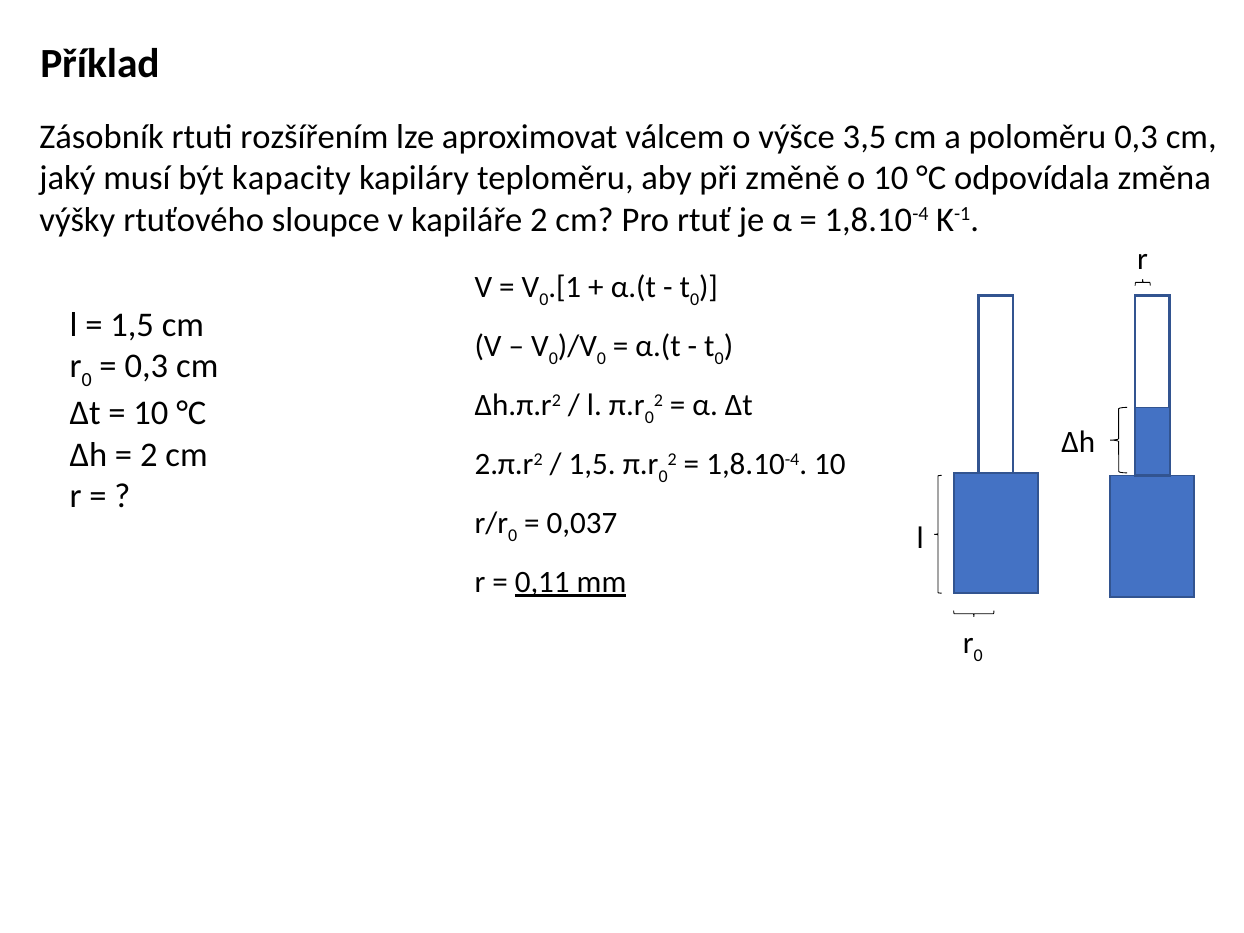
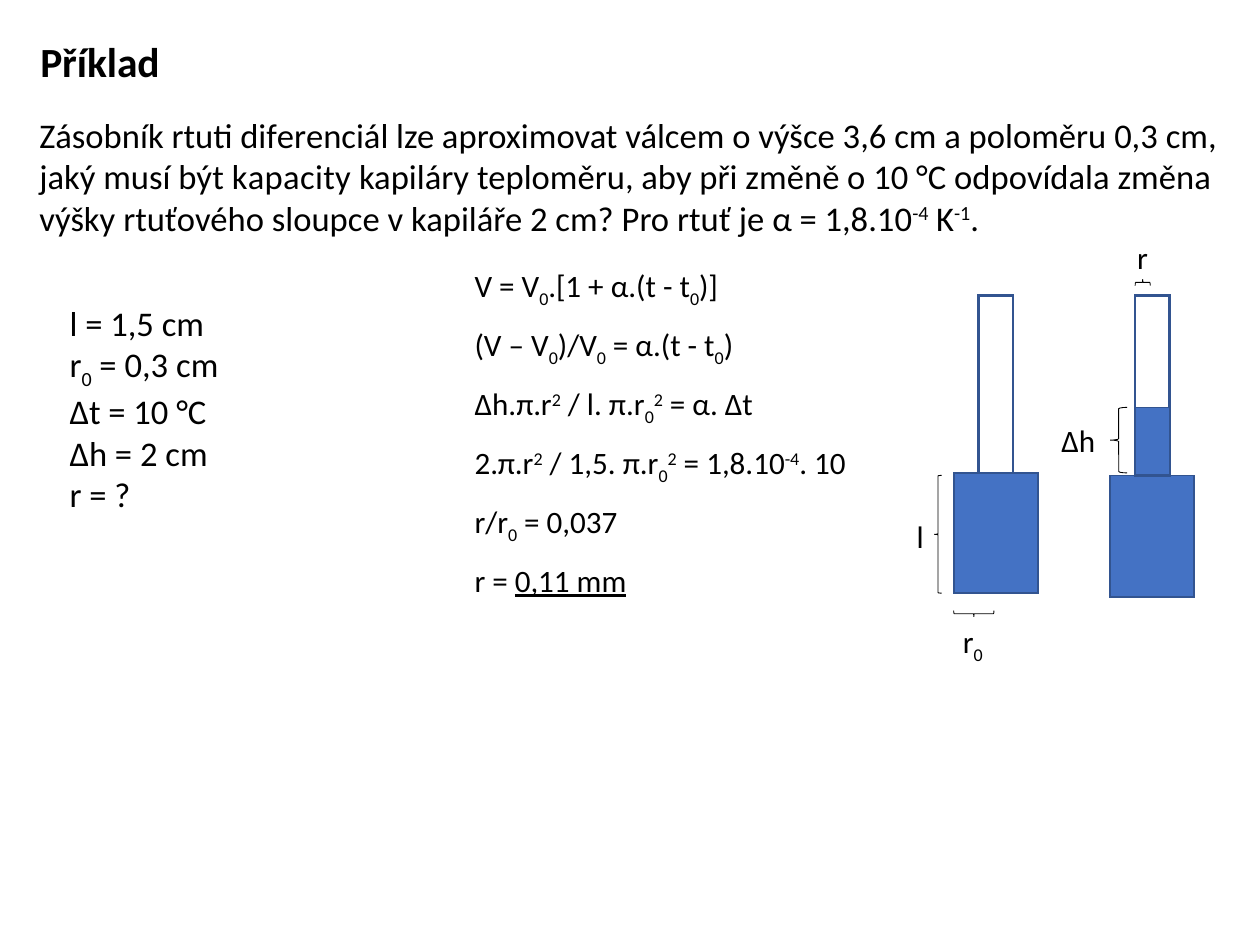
rozšířením: rozšířením -> diferenciál (314, 137)
3,5: 3,5 -> 3,6 (865, 137)
